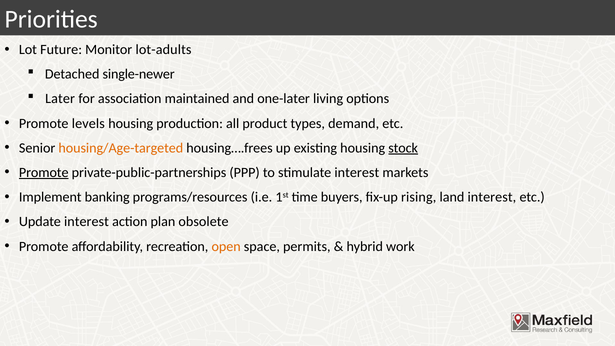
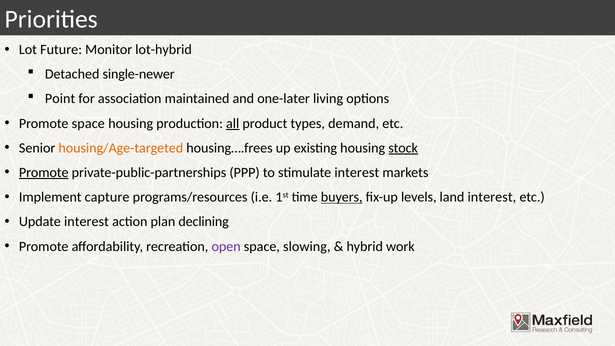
lot-adults: lot-adults -> lot-hybrid (164, 50)
Later: Later -> Point (60, 99)
Promote levels: levels -> space (88, 123)
all underline: none -> present (233, 123)
banking: banking -> capture (107, 197)
buyers underline: none -> present (342, 197)
rising: rising -> levels (419, 197)
obsolete: obsolete -> declining (204, 222)
open colour: orange -> purple (226, 246)
permits: permits -> slowing (307, 246)
